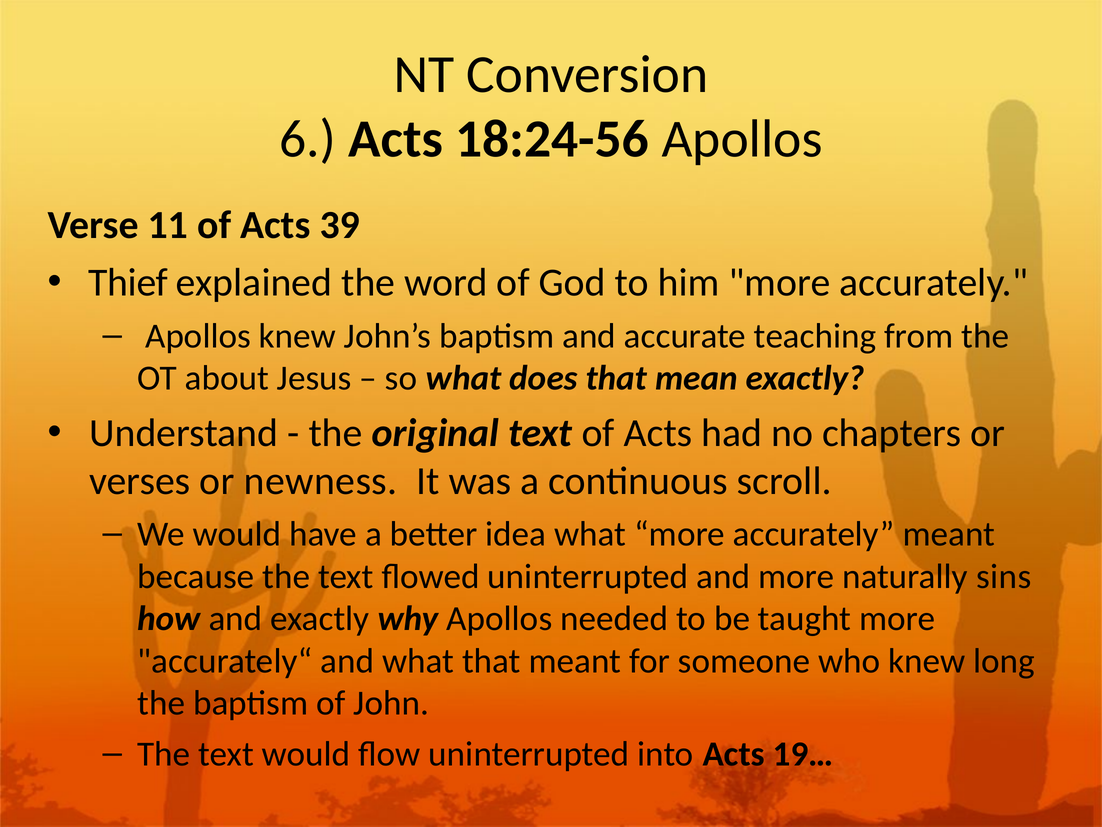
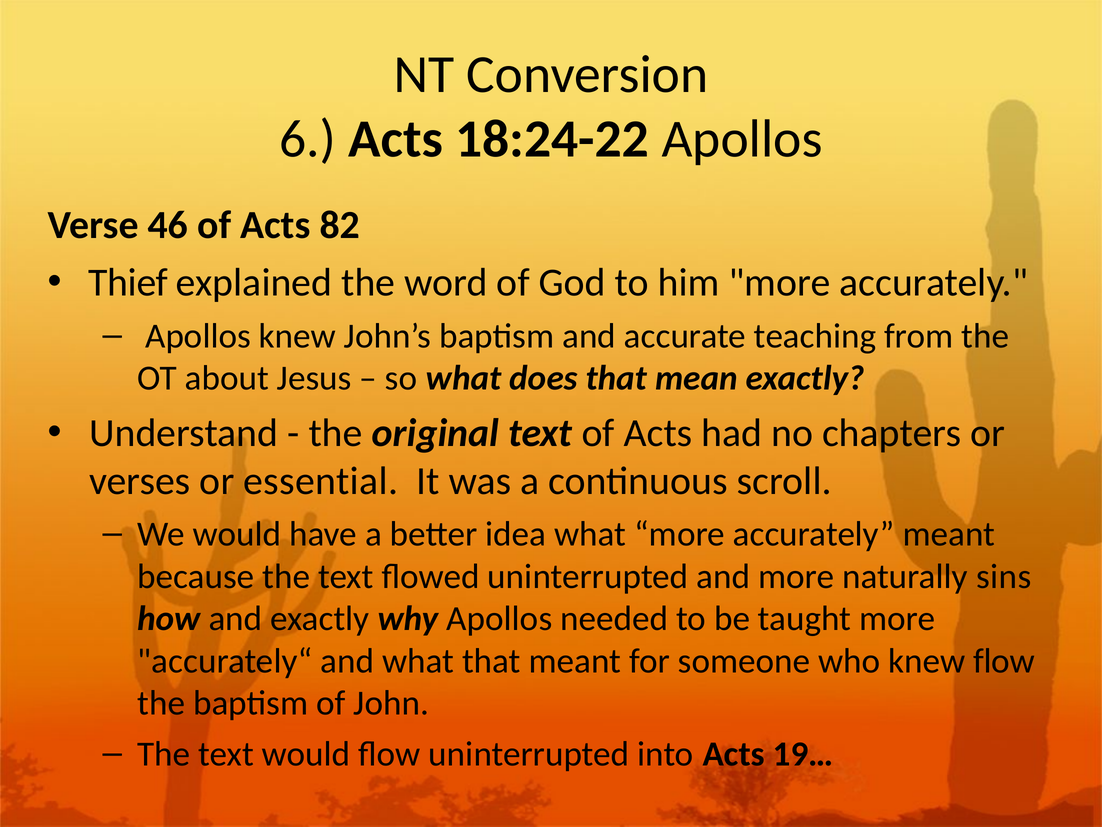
18:24-56: 18:24-56 -> 18:24-22 (552, 139)
11: 11 -> 46 (168, 225)
39: 39 -> 82 (340, 225)
newness: newness -> essential (321, 481)
knew long: long -> flow (1004, 661)
